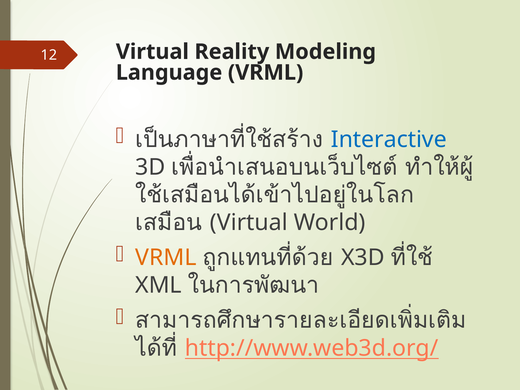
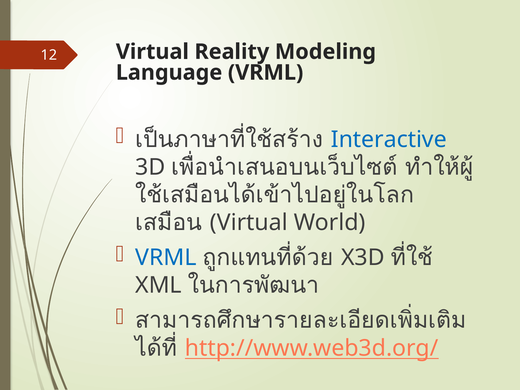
VRML colour: orange -> blue (166, 258)
